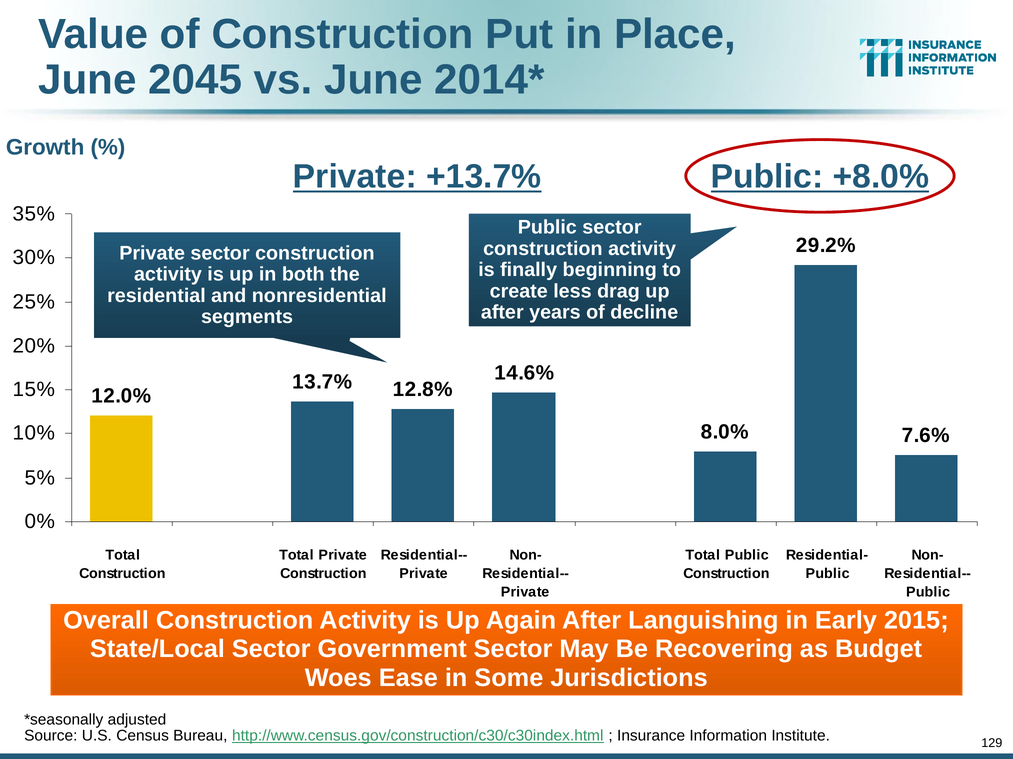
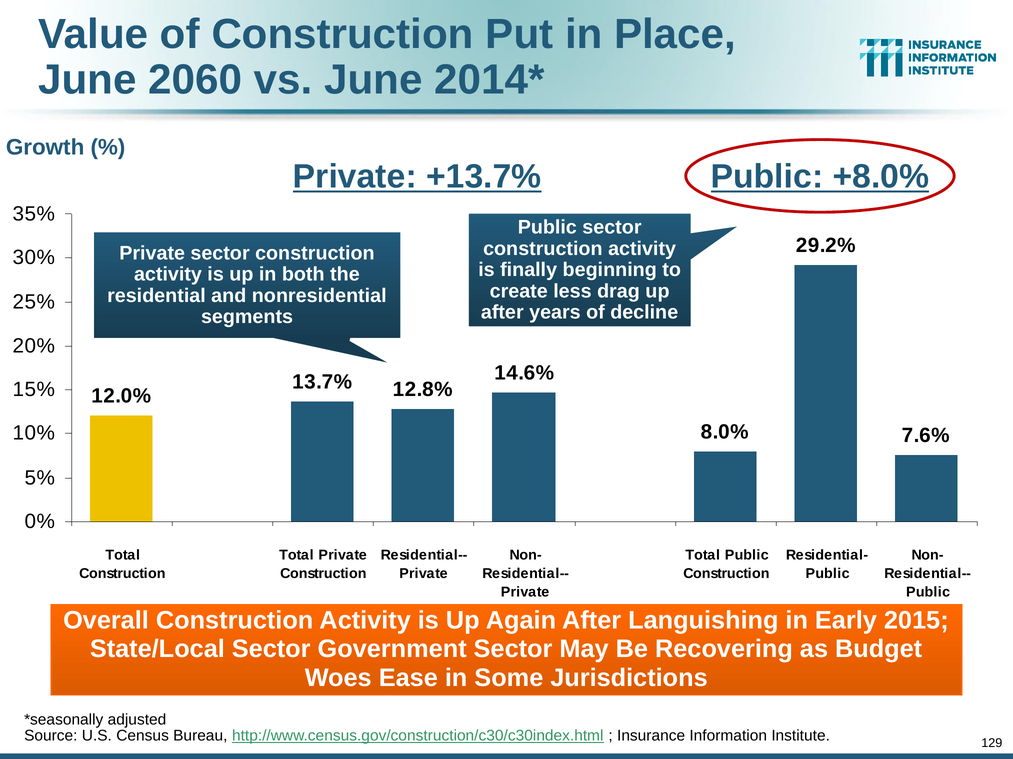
2045: 2045 -> 2060 (195, 80)
